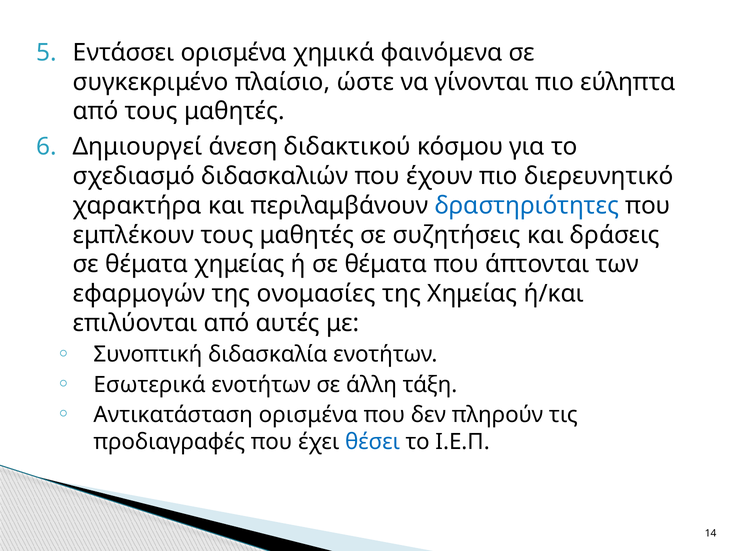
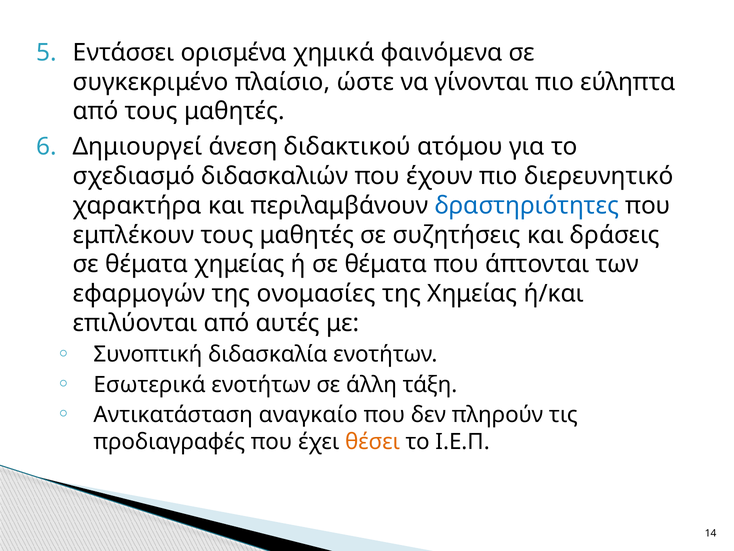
κόσμου: κόσμου -> ατόμου (460, 147)
Αντικατάσταση ορισμένα: ορισμένα -> αναγκαίο (308, 414)
θέσει colour: blue -> orange (373, 441)
